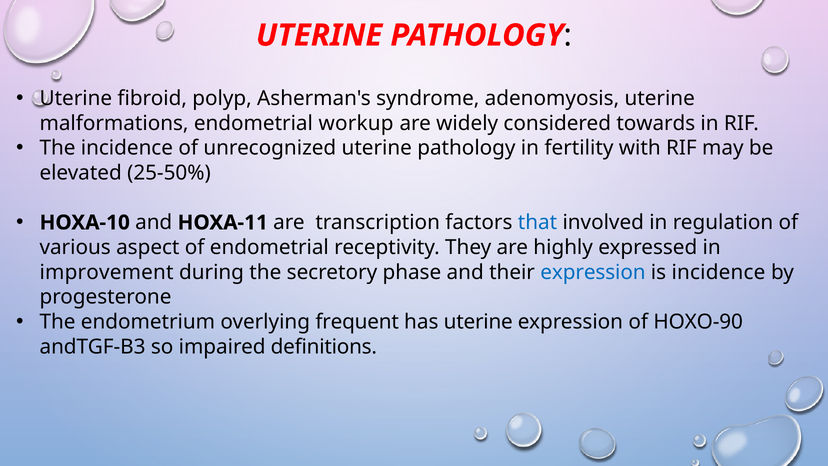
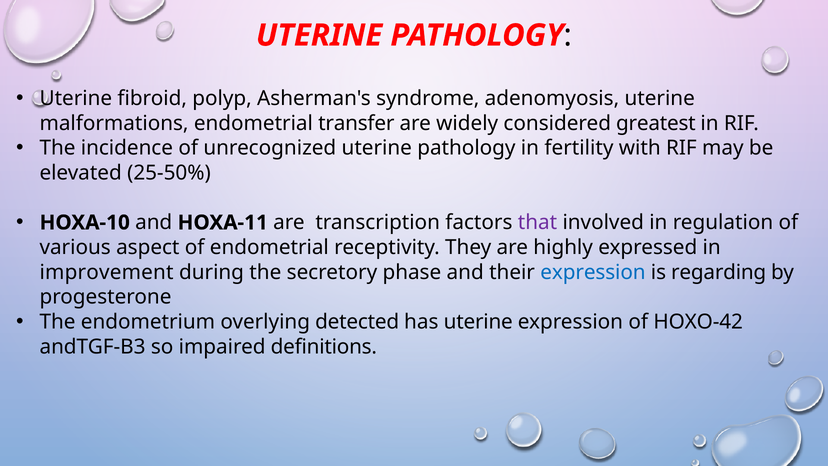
workup: workup -> transfer (356, 123)
towards: towards -> greatest (656, 123)
that colour: blue -> purple (538, 222)
is incidence: incidence -> regarding (719, 272)
frequent: frequent -> detected (357, 322)
HOXO-90: HOXO-90 -> HOXO-42 (698, 322)
